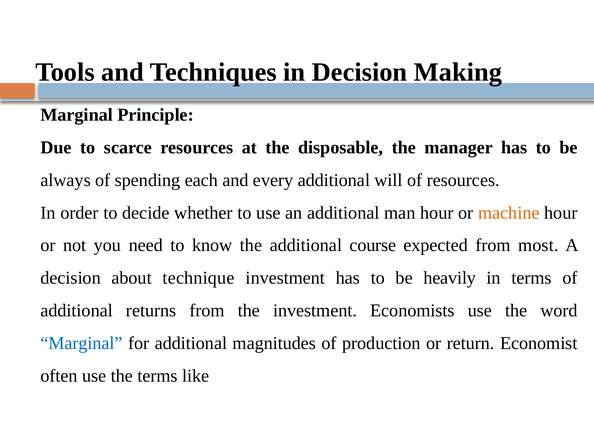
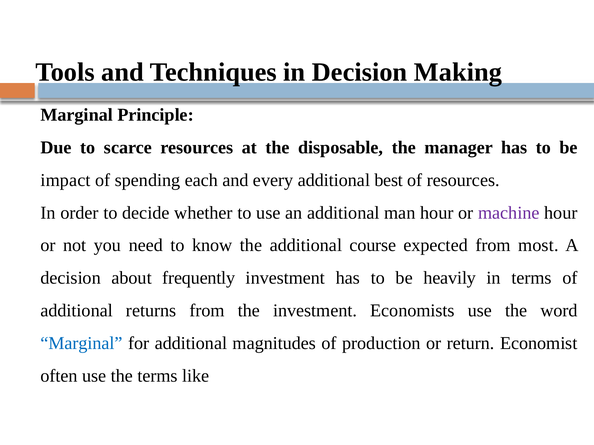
always: always -> impact (66, 180)
will: will -> best (389, 180)
machine colour: orange -> purple (509, 213)
technique: technique -> frequently (199, 278)
